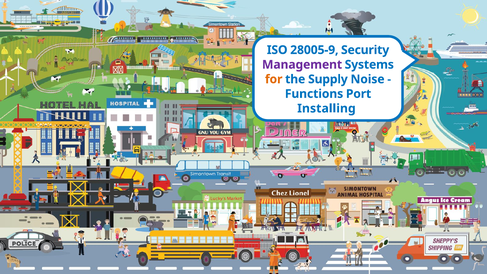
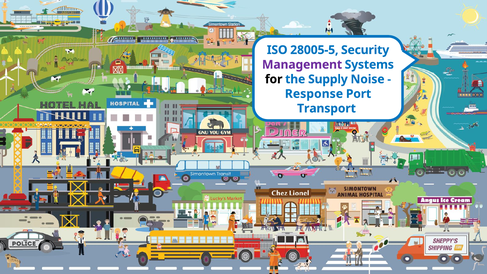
28005-9: 28005-9 -> 28005-5 (314, 50)
for colour: orange -> black (274, 79)
Functions: Functions -> Response (314, 94)
Installing: Installing -> Transport (327, 108)
